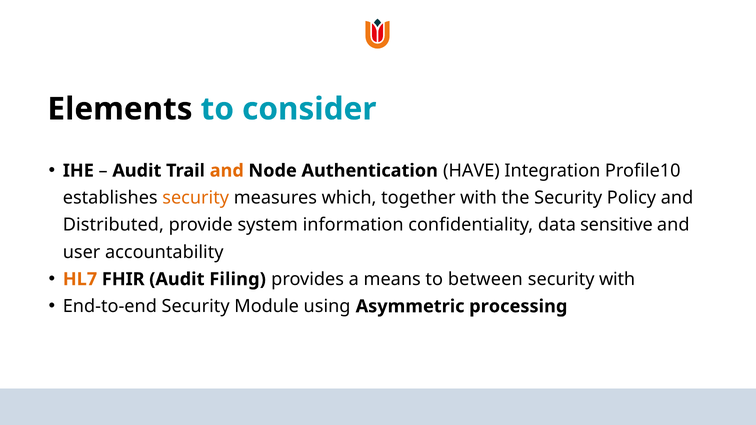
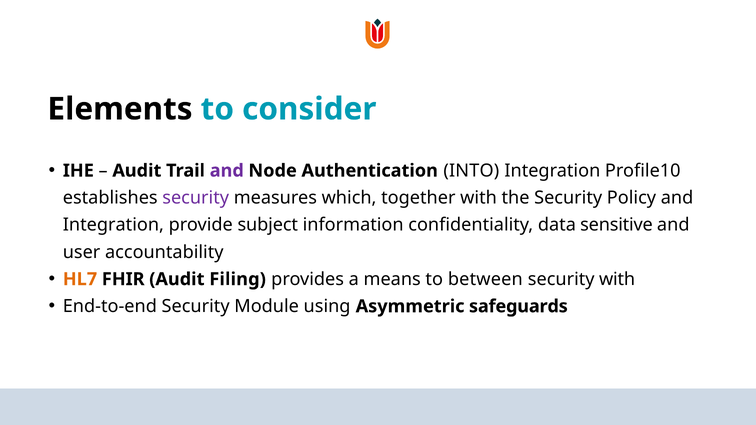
and colour: orange -> purple (227, 171)
HAVE: HAVE -> INTO (471, 171)
security colour: orange -> purple (196, 198)
Distributed: Distributed -> Integration (113, 225)
system: system -> subject (268, 225)
processing: processing -> safeguards (518, 306)
